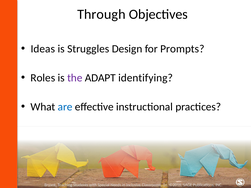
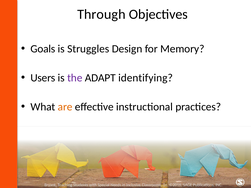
Ideas: Ideas -> Goals (43, 49)
Prompts: Prompts -> Memory (182, 49)
Roles: Roles -> Users (43, 78)
are colour: blue -> orange (65, 107)
